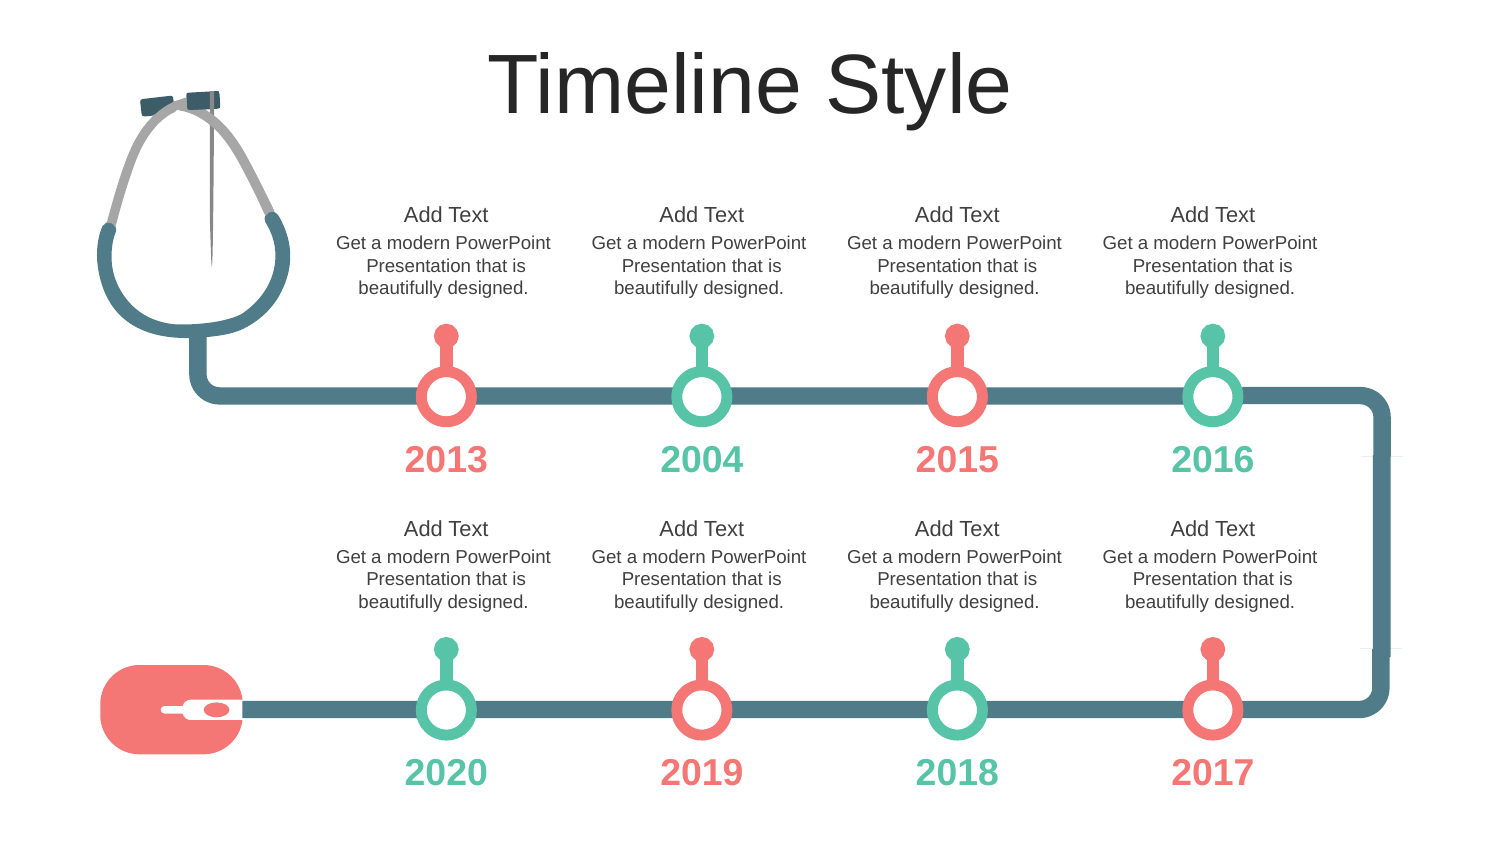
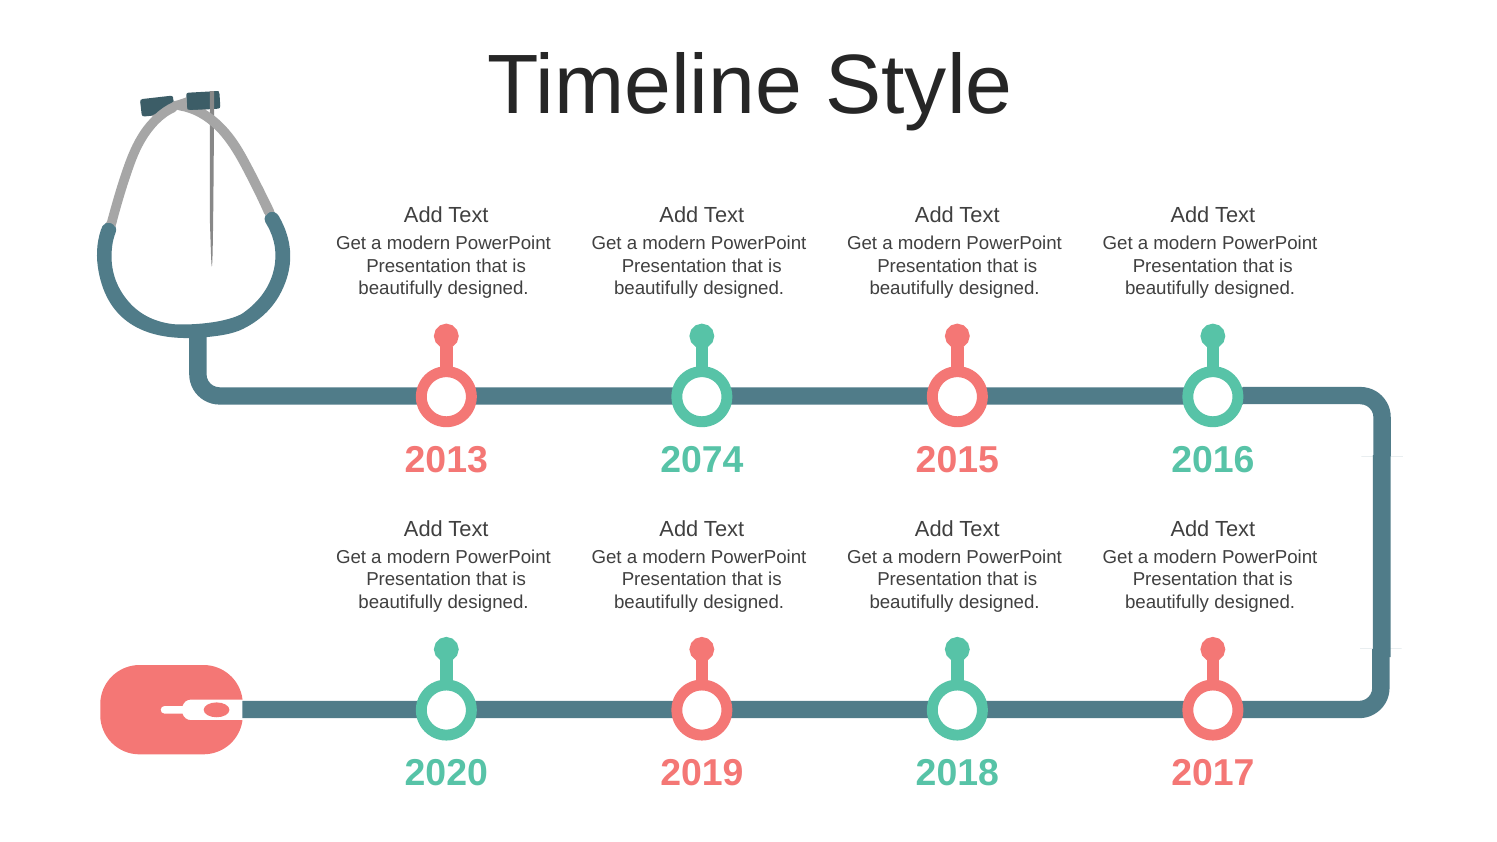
2004: 2004 -> 2074 (702, 460)
